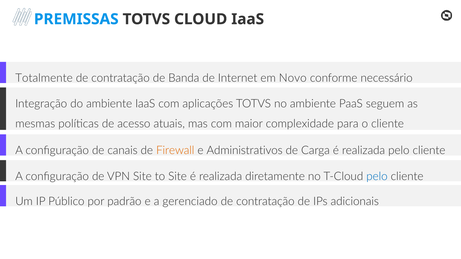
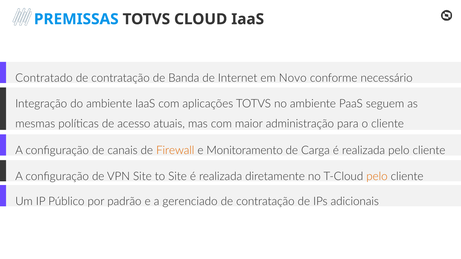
Totalmente: Totalmente -> Contratado (44, 78)
complexidade: complexidade -> administração (300, 124)
Administrativos: Administrativos -> Monitoramento (245, 151)
pelo colour: blue -> orange (377, 177)
